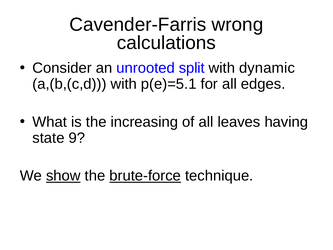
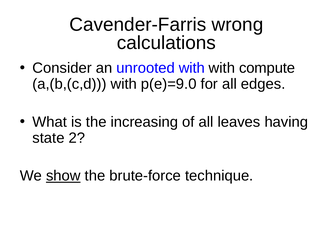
unrooted split: split -> with (192, 68)
dynamic: dynamic -> compute (267, 68)
p(e)=5.1: p(e)=5.1 -> p(e)=9.0 (169, 84)
9: 9 -> 2 (77, 138)
brute-force underline: present -> none (145, 176)
